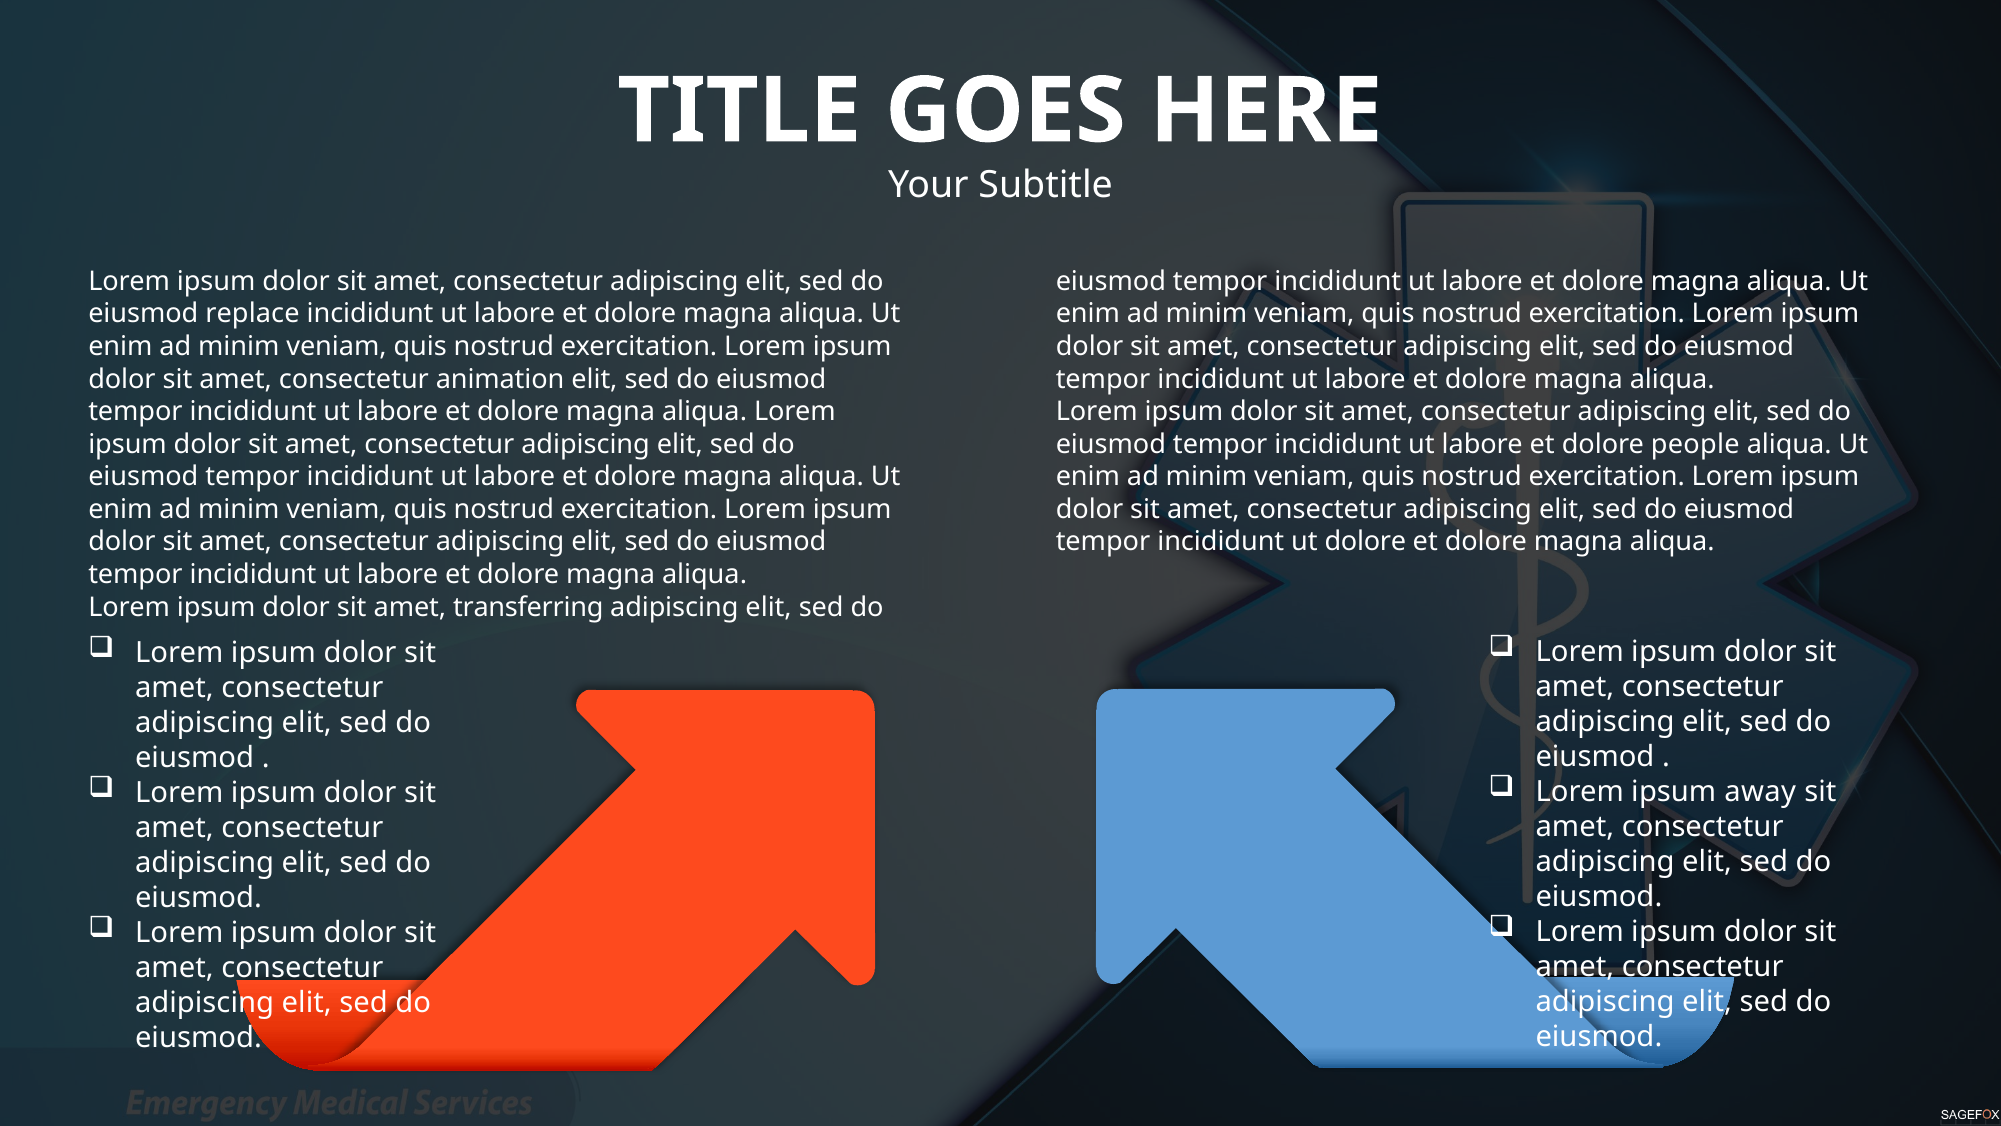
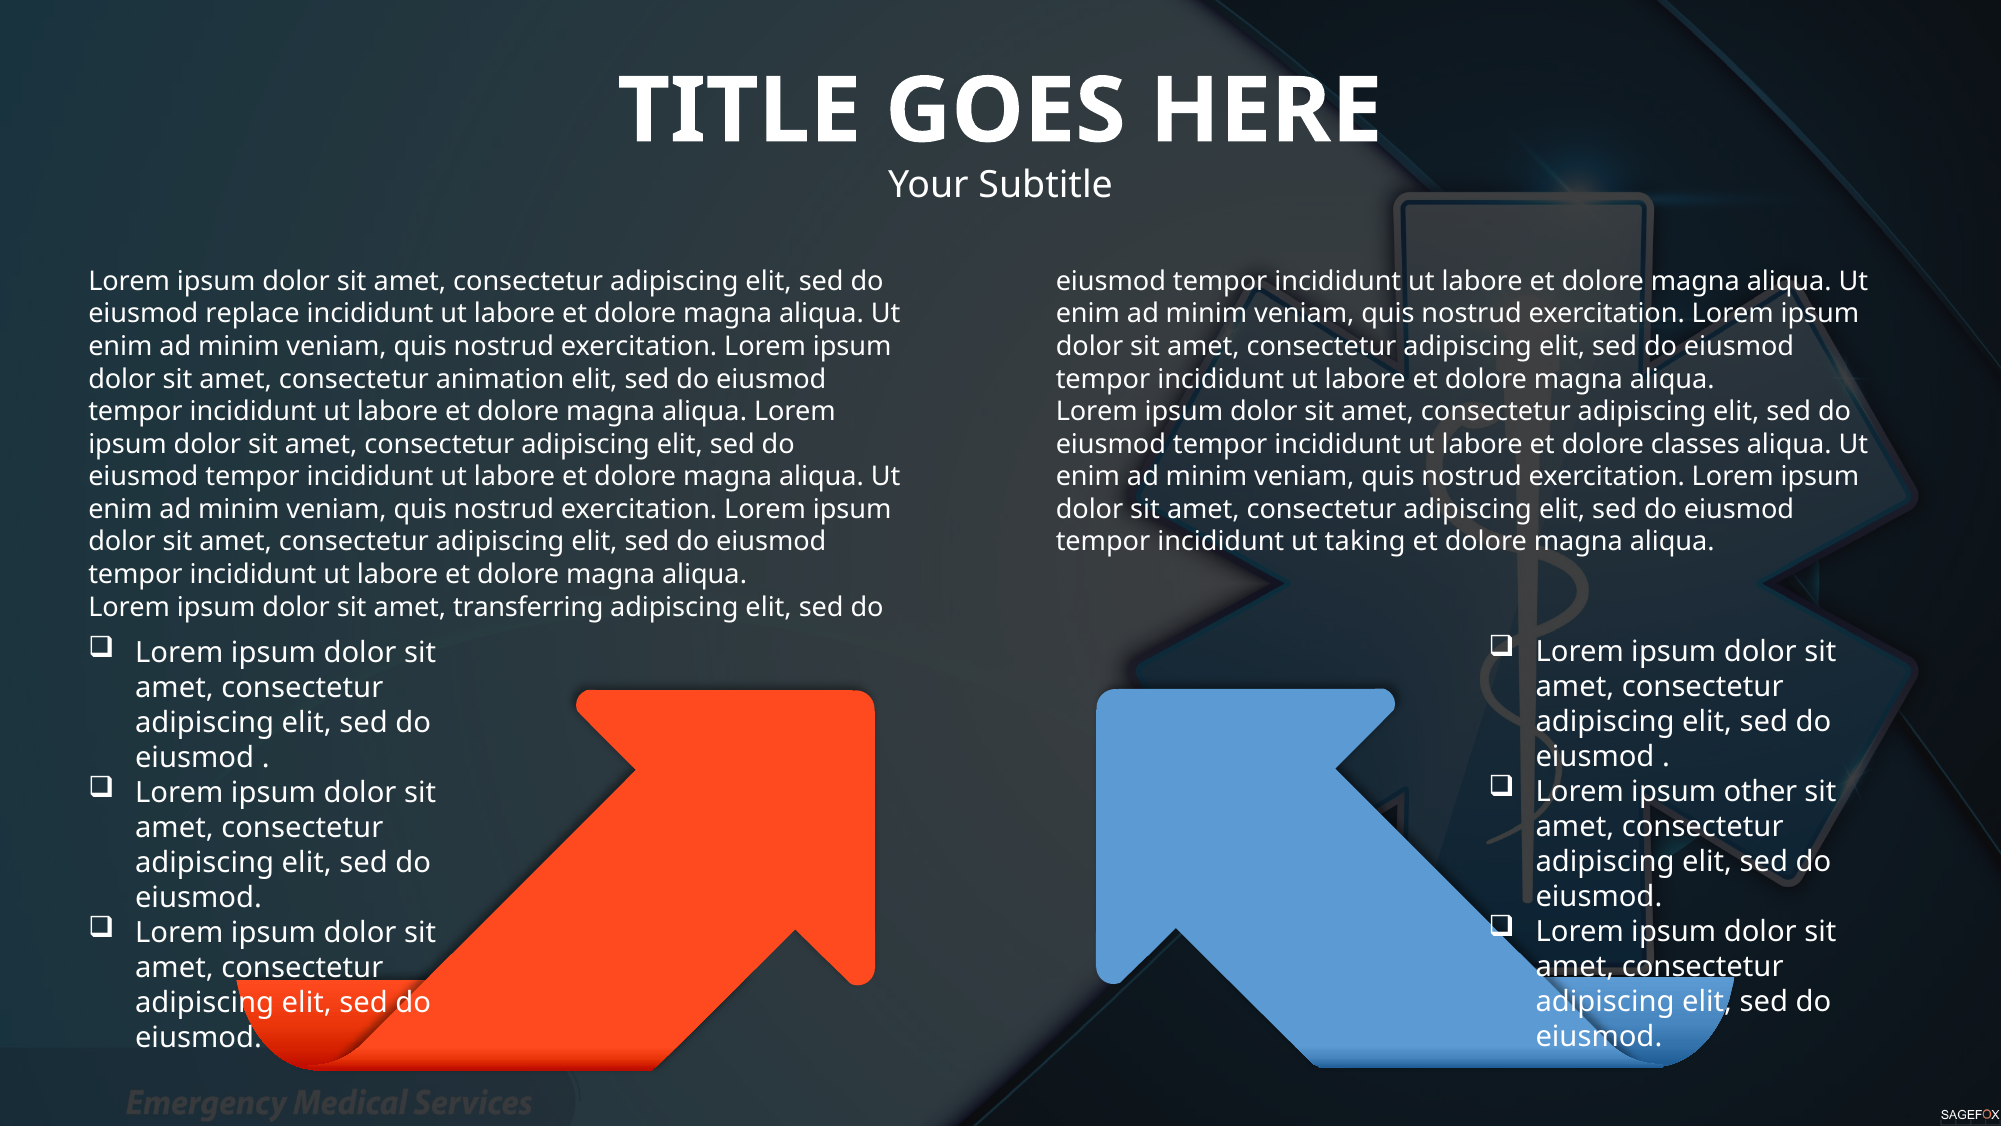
people: people -> classes (1695, 444)
ut dolore: dolore -> taking (1365, 542)
away: away -> other (1761, 791)
